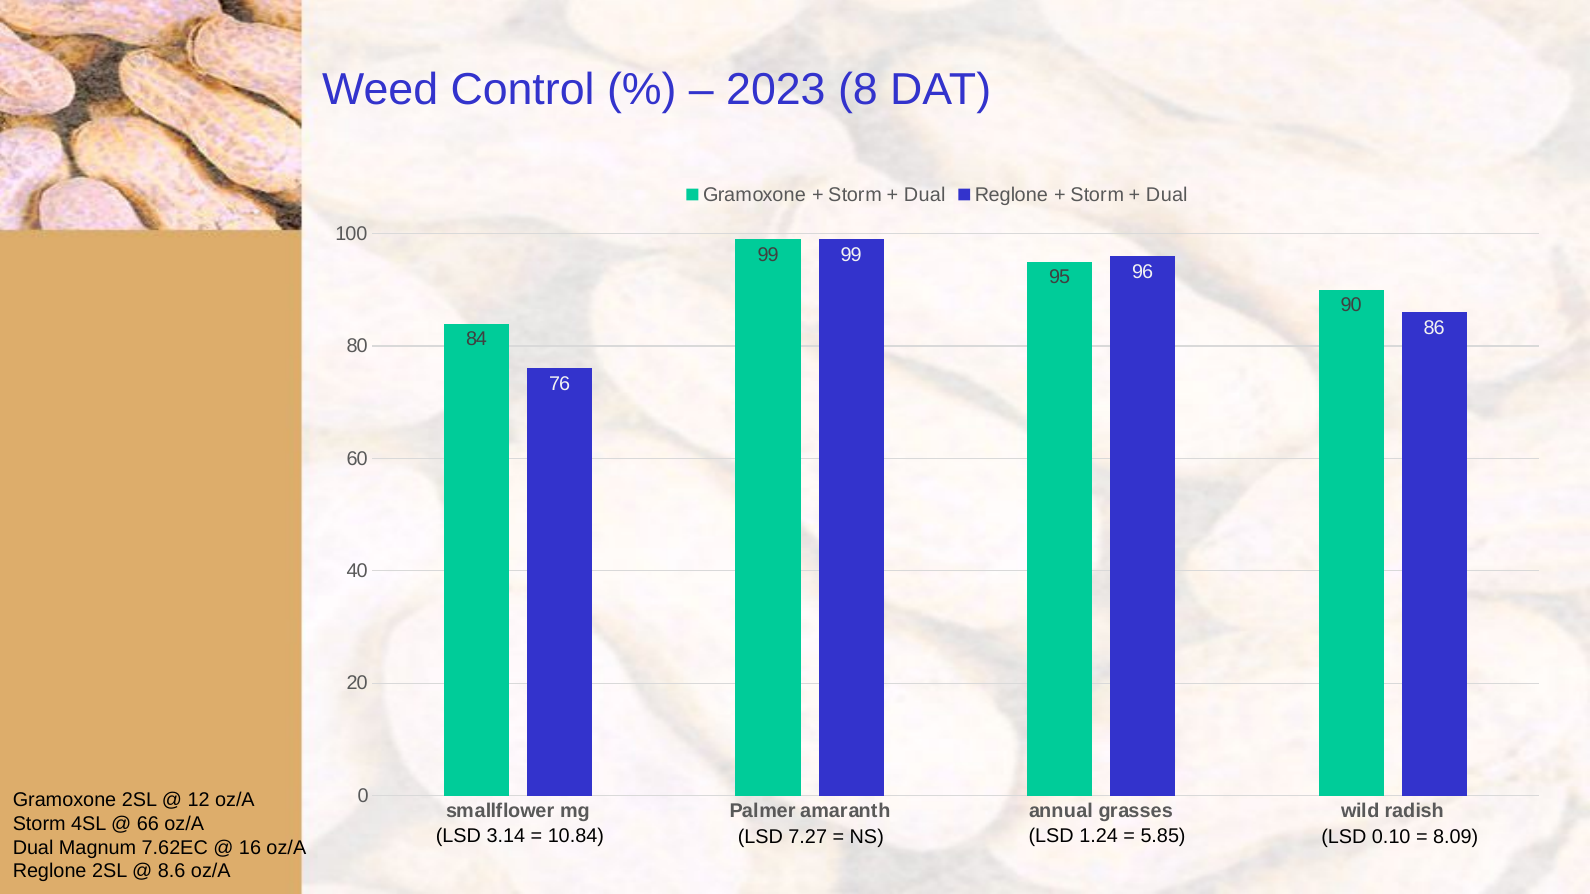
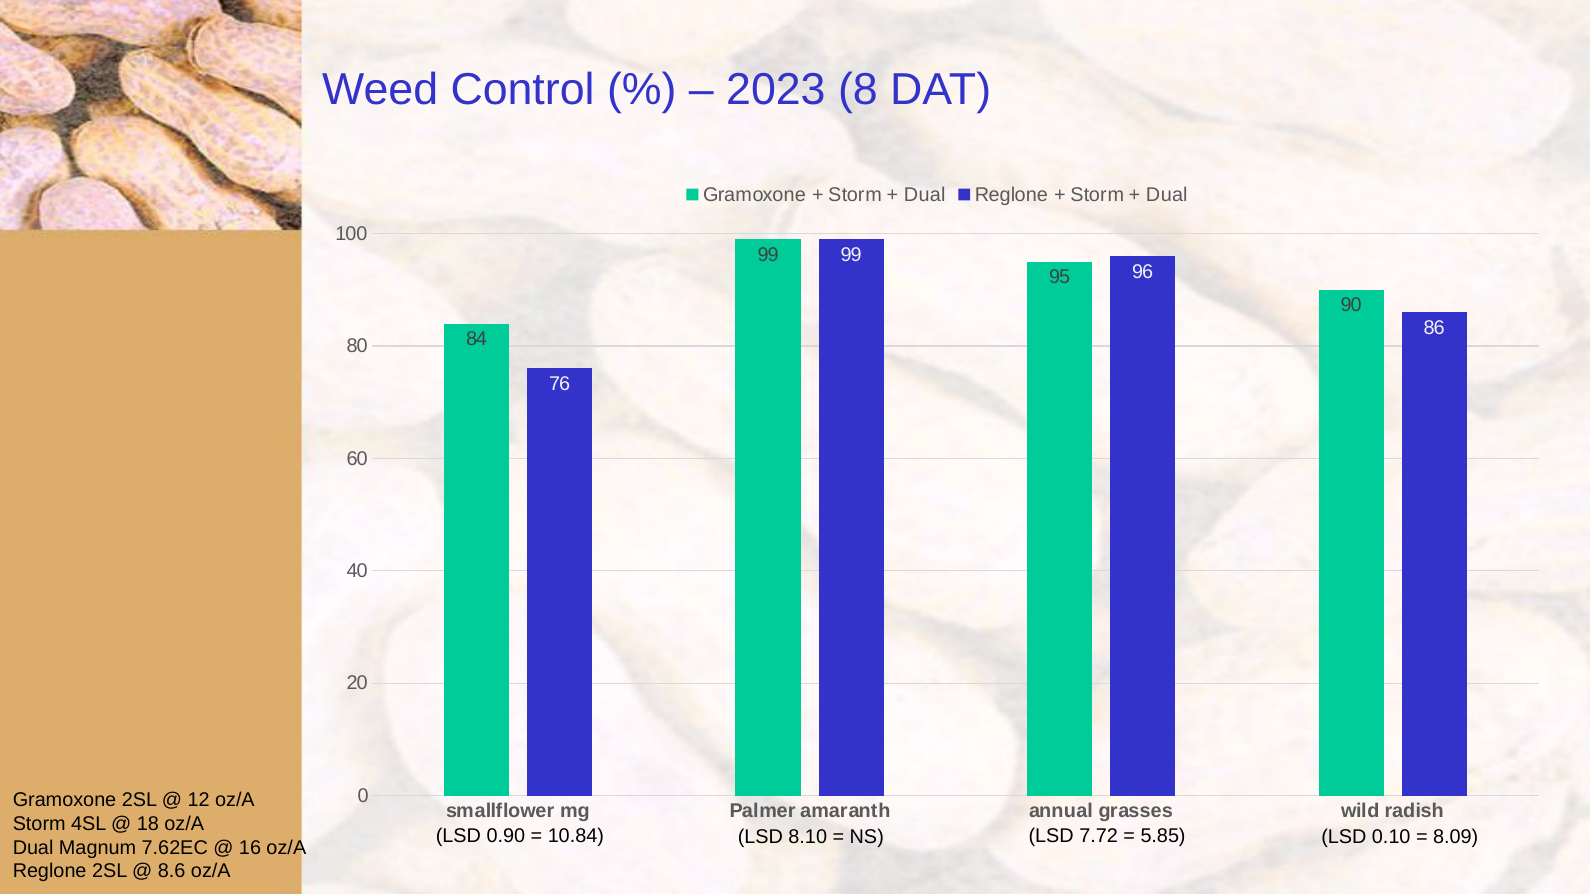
66: 66 -> 18 (148, 824)
3.14: 3.14 -> 0.90 (506, 836)
7.27: 7.27 -> 8.10 (808, 837)
1.24: 1.24 -> 7.72 (1099, 836)
